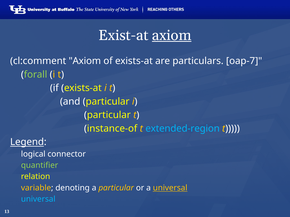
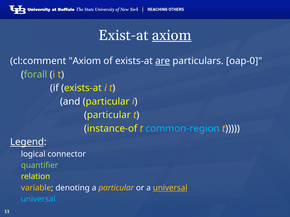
are underline: none -> present (163, 61)
oap-7: oap-7 -> oap-0 (244, 61)
extended-region: extended-region -> common-region (182, 129)
